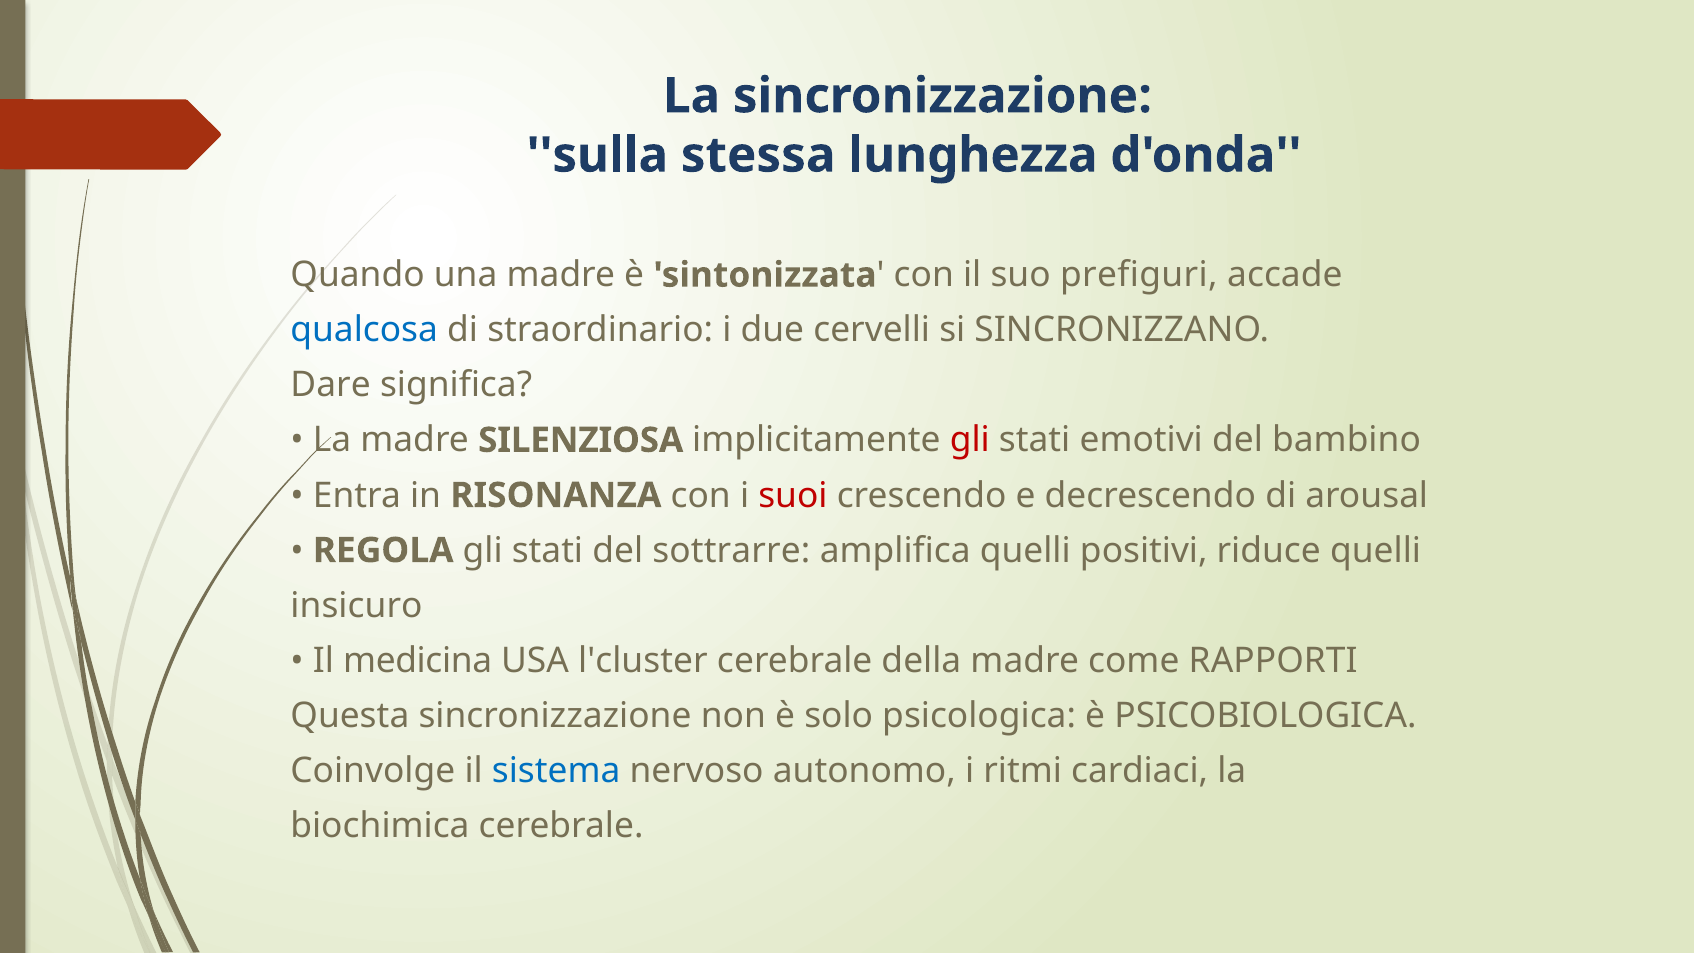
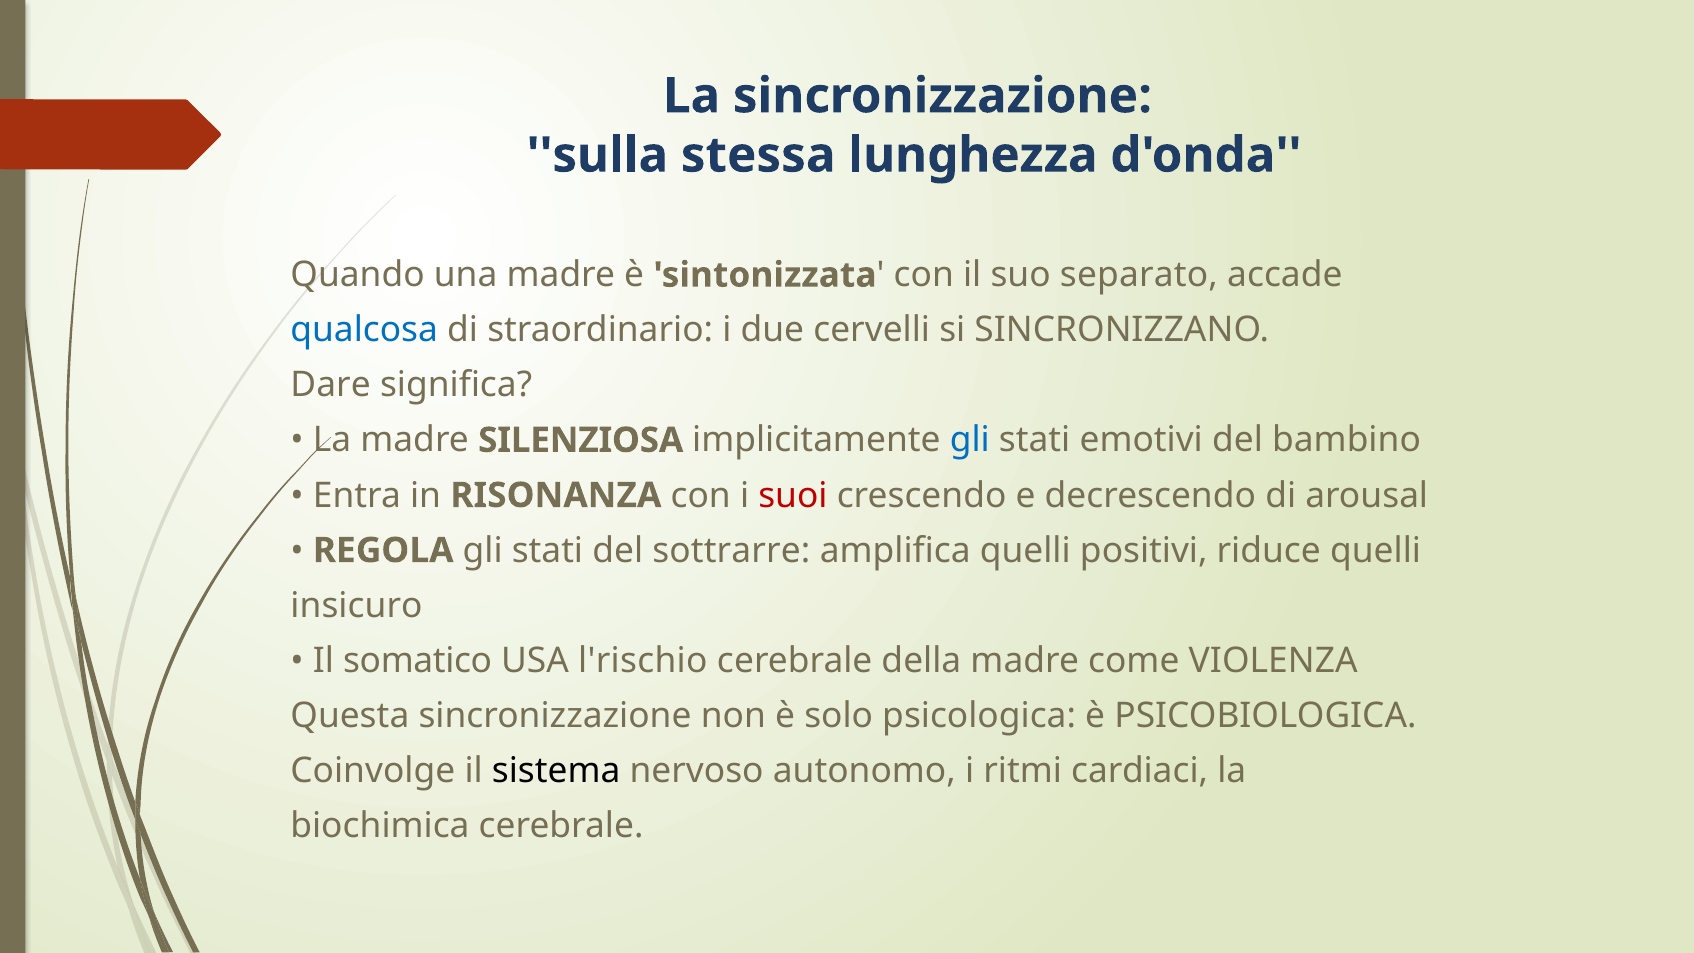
prefiguri: prefiguri -> separato (1139, 275)
gli colour: red -> blue (970, 440)
medicina: medicina -> somatico (418, 661)
l'cluster: l'cluster -> l'rischio (643, 661)
RAPPORTI: RAPPORTI -> VIOLENZA (1273, 661)
sistema colour: blue -> black (556, 771)
